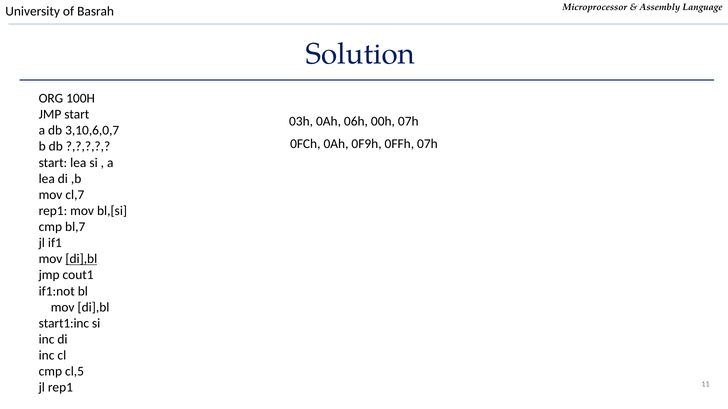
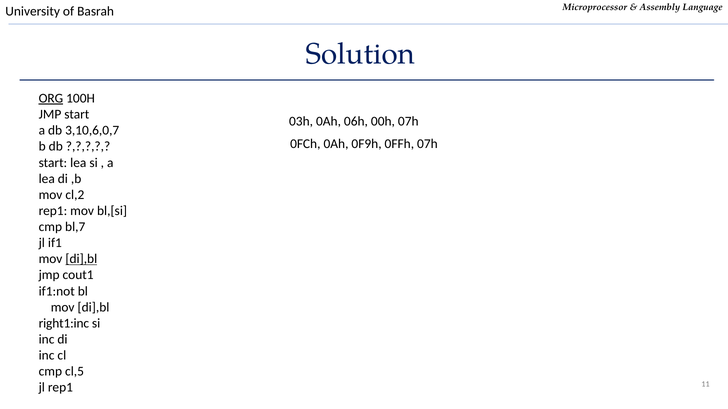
ORG underline: none -> present (51, 98)
cl,7: cl,7 -> cl,2 (75, 195)
start1:inc: start1:inc -> right1:inc (64, 324)
